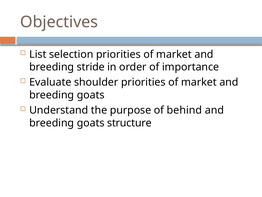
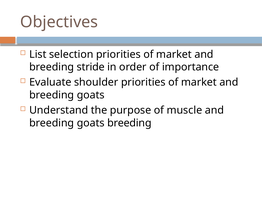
behind: behind -> muscle (184, 110)
goats structure: structure -> breeding (129, 123)
